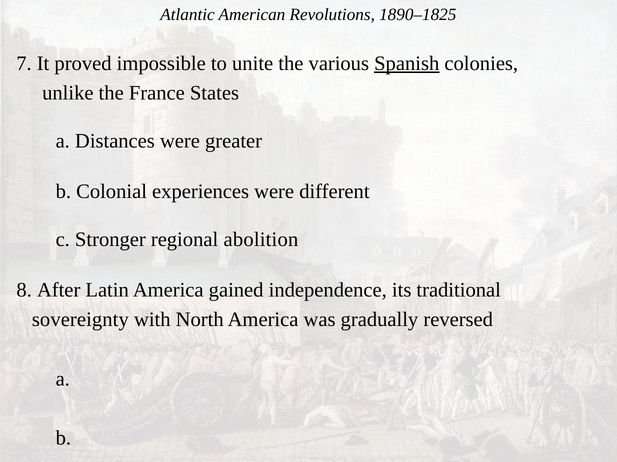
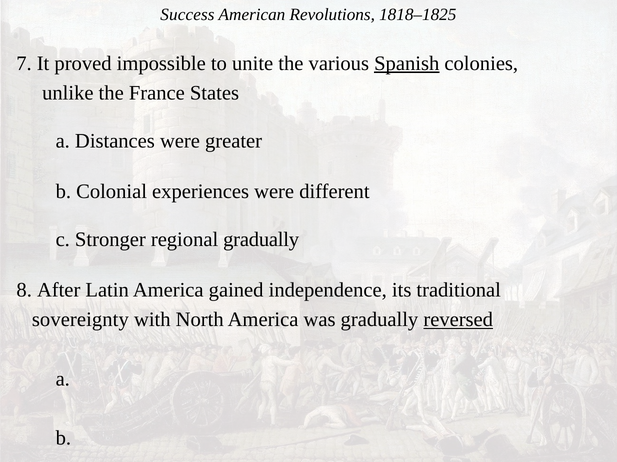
Atlantic: Atlantic -> Success (187, 15)
1890–1825: 1890–1825 -> 1818–1825 (418, 15)
regional abolition: abolition -> gradually (261, 240)
reversed underline: none -> present (458, 320)
